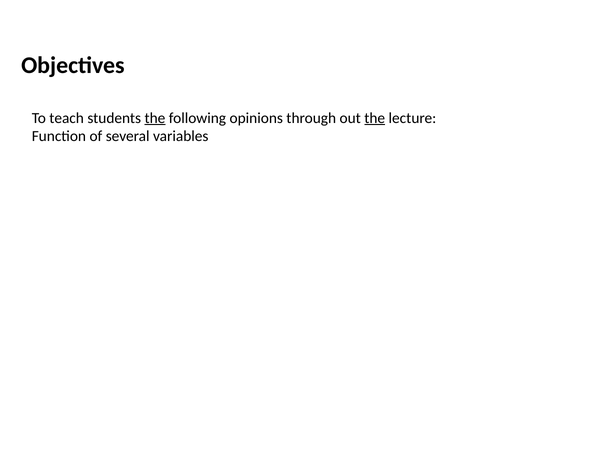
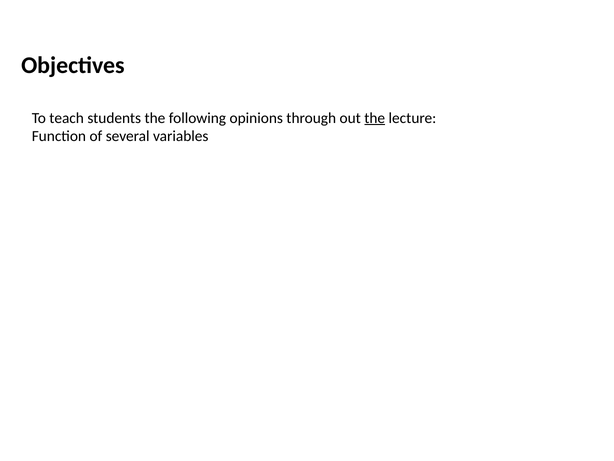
the underline: present -> none (155, 118)
